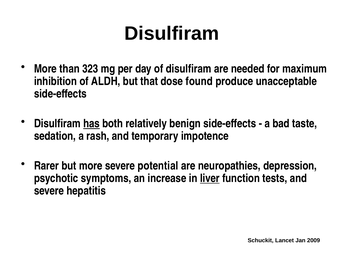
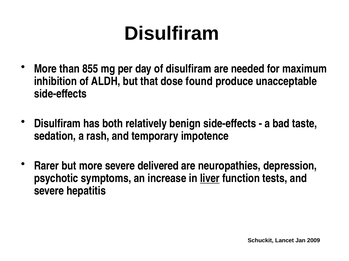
323: 323 -> 855 (90, 69)
has underline: present -> none (92, 124)
potential: potential -> delivered (158, 166)
